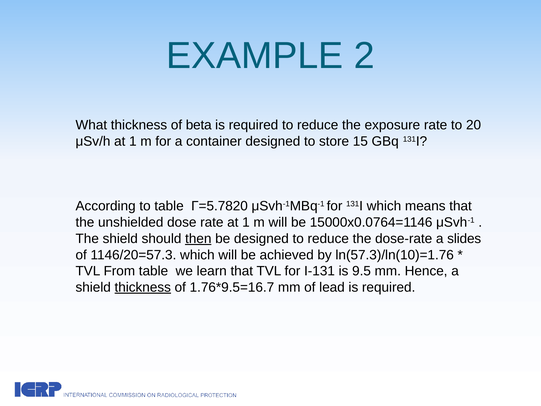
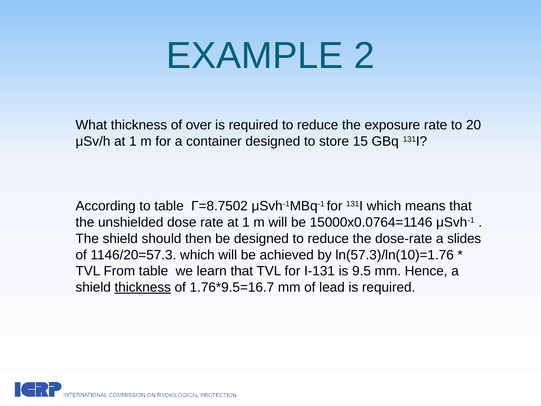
beta: beta -> over (199, 125)
Γ=5.7820: Γ=5.7820 -> Γ=8.7502 (220, 206)
then underline: present -> none (198, 239)
